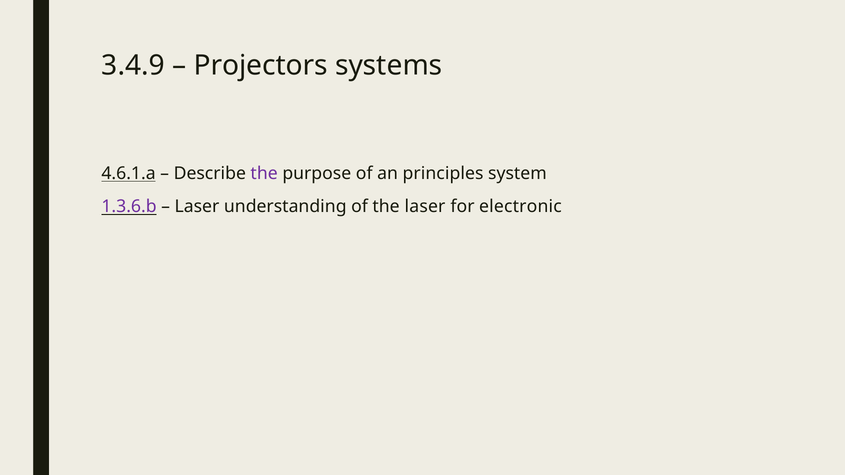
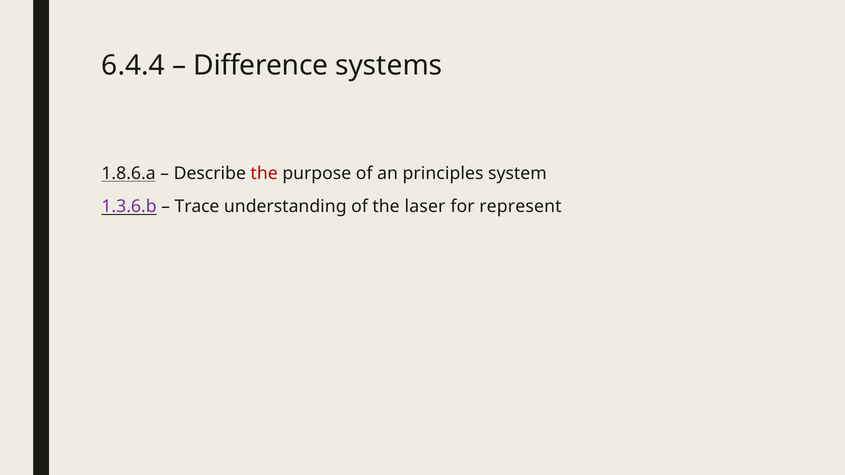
3.4.9: 3.4.9 -> 6.4.4 (133, 65)
Projectors: Projectors -> Difference (261, 65)
4.6.1.a: 4.6.1.a -> 1.8.6.a (129, 173)
the colour: purple -> red (264, 173)
Laser: Laser -> Trace (197, 207)
electronic: electronic -> represent (520, 207)
